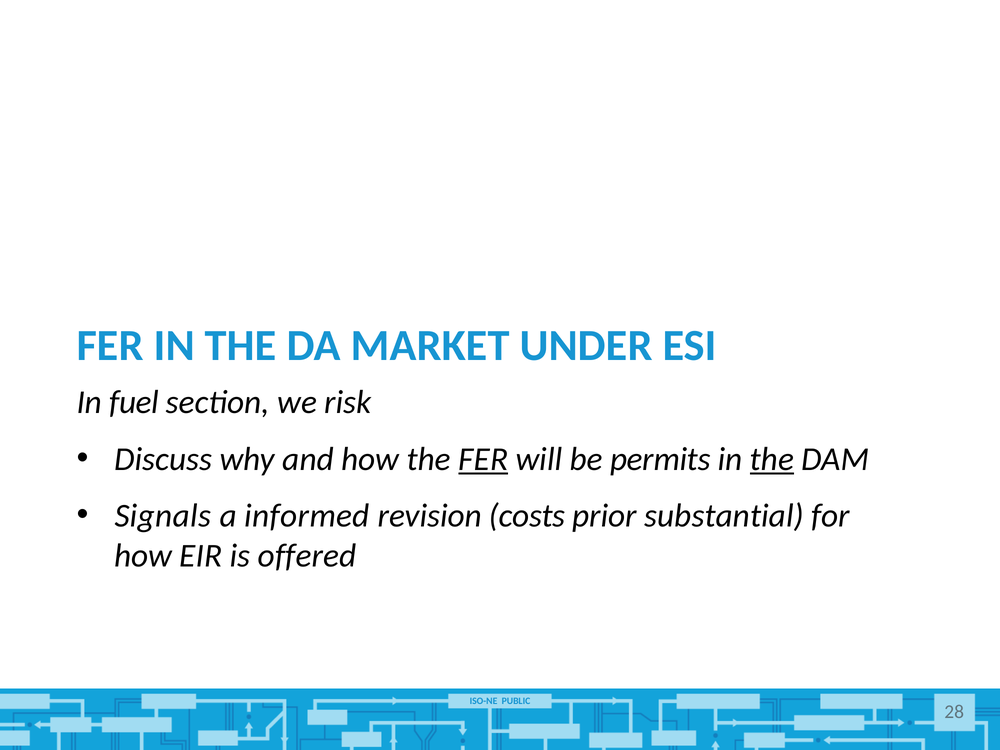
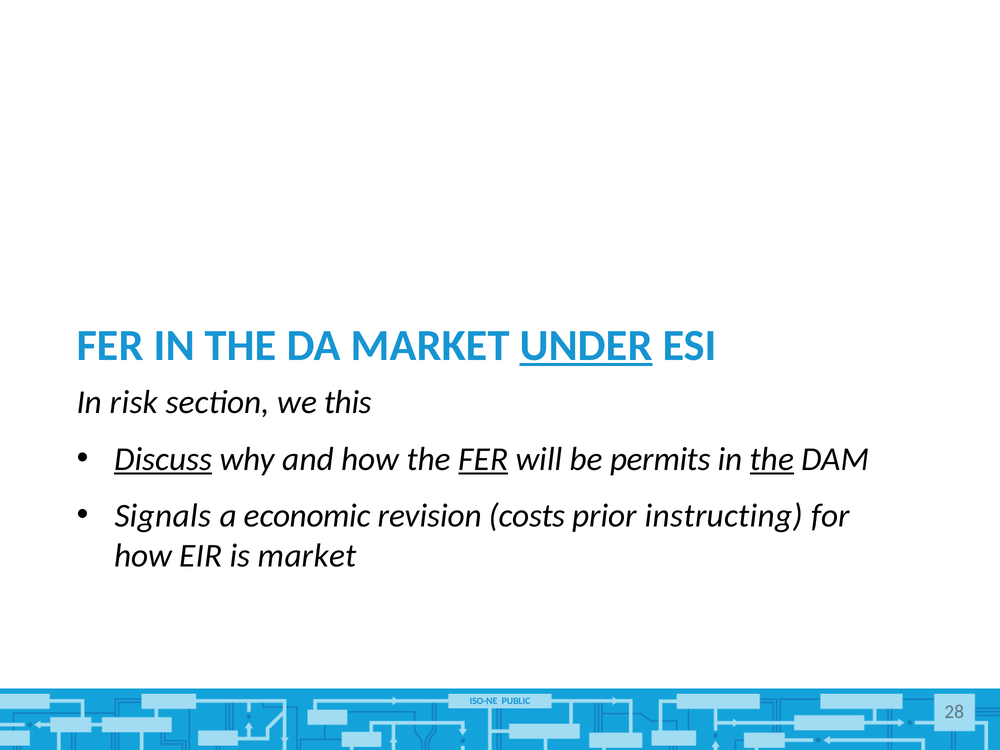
UNDER underline: none -> present (586, 345)
fuel: fuel -> risk (134, 402)
risk: risk -> this (348, 402)
Discuss underline: none -> present (163, 459)
informed: informed -> economic (307, 516)
substantial: substantial -> instructing (724, 516)
is offered: offered -> market (307, 556)
